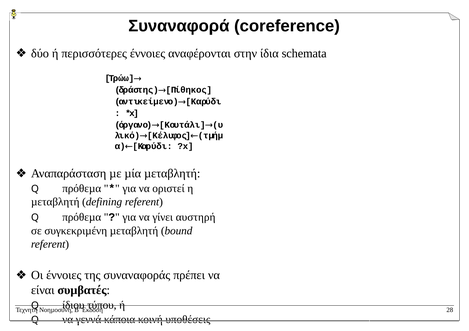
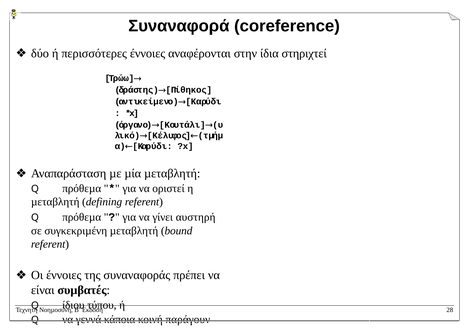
schemata: schemata -> στηριχτεί (304, 53)
υποθέσεις: υποθέσεις -> παράγουν (188, 320)
